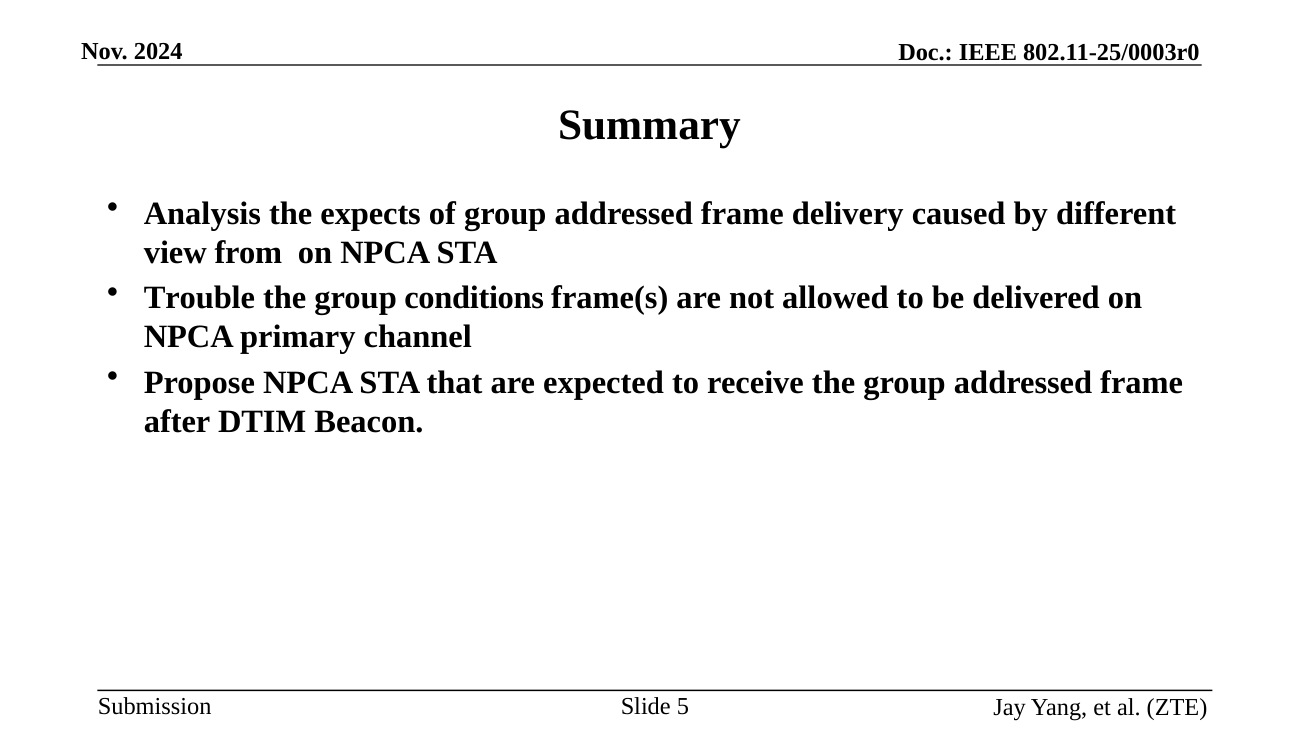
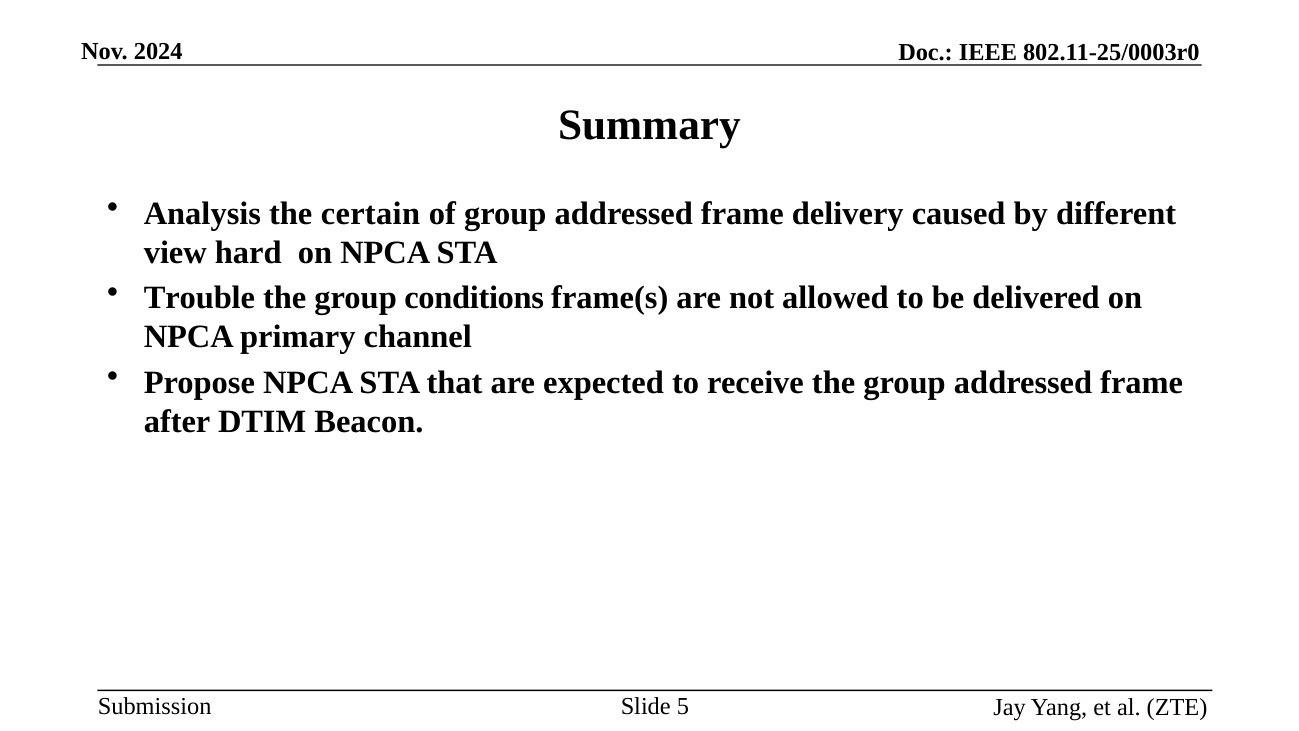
expects: expects -> certain (370, 213)
from: from -> hard (248, 252)
